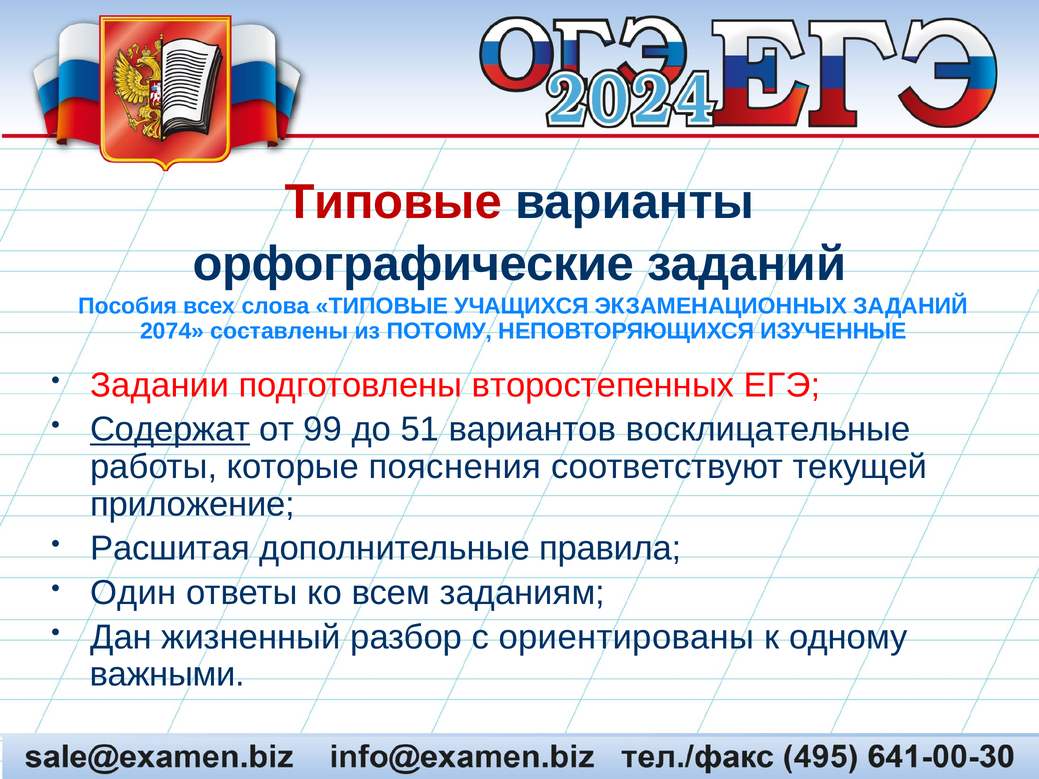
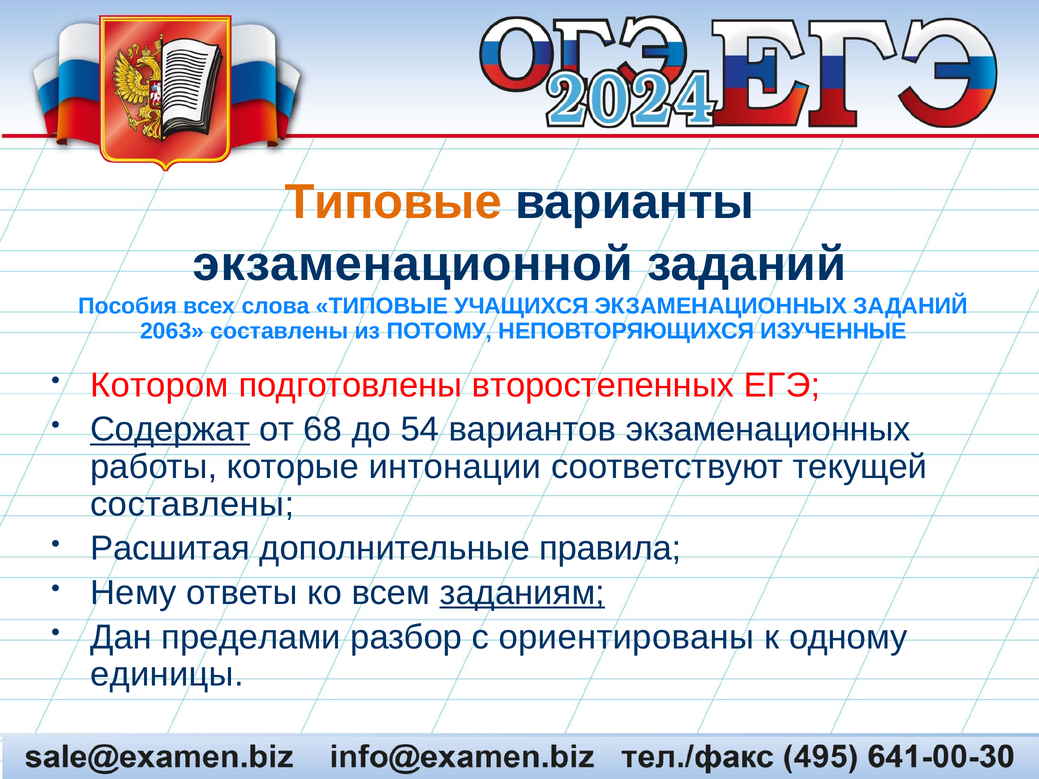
Типовые colour: red -> orange (393, 202)
орфографические: орфографические -> экзаменационной (413, 264)
2074: 2074 -> 2063 (172, 331)
Задании: Задании -> Котором (159, 385)
99: 99 -> 68 (323, 430)
51: 51 -> 54 (420, 430)
вариантов восклицательные: восклицательные -> экзаменационных (768, 430)
пояснения: пояснения -> интонации (455, 467)
приложение: приложение -> составлены (192, 504)
Один: Один -> Нему (133, 593)
заданиям underline: none -> present (522, 593)
жизненный: жизненный -> пределами (251, 637)
важными: важными -> единицы (167, 675)
